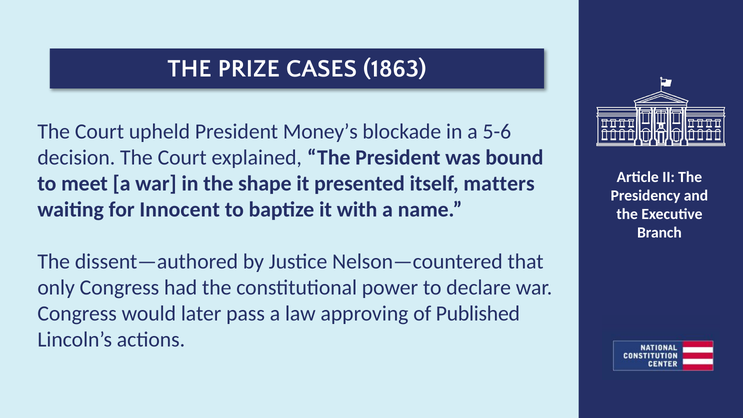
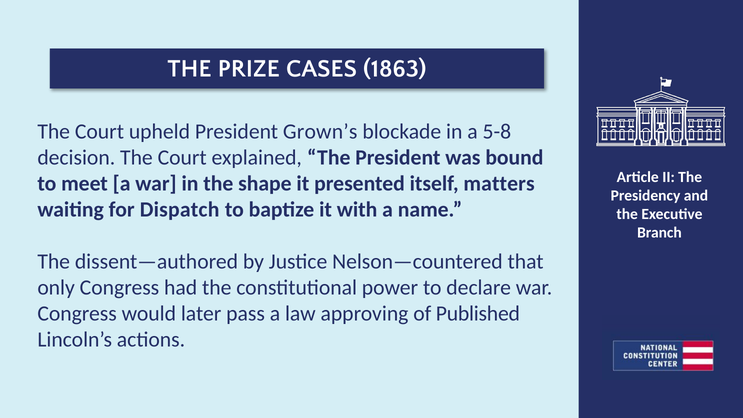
Money’s: Money’s -> Grown’s (320, 132)
5-6: 5-6 -> 5-8 (497, 132)
Innocent: Innocent -> Dispatch (180, 210)
